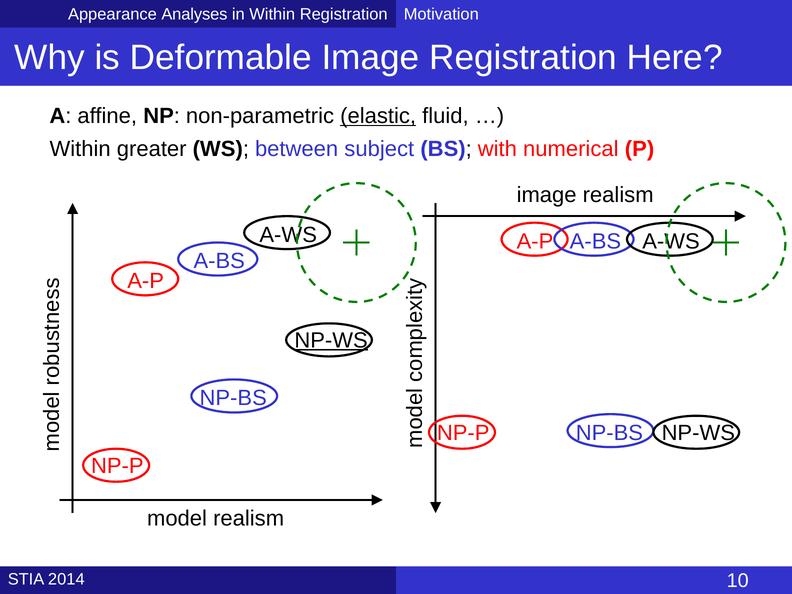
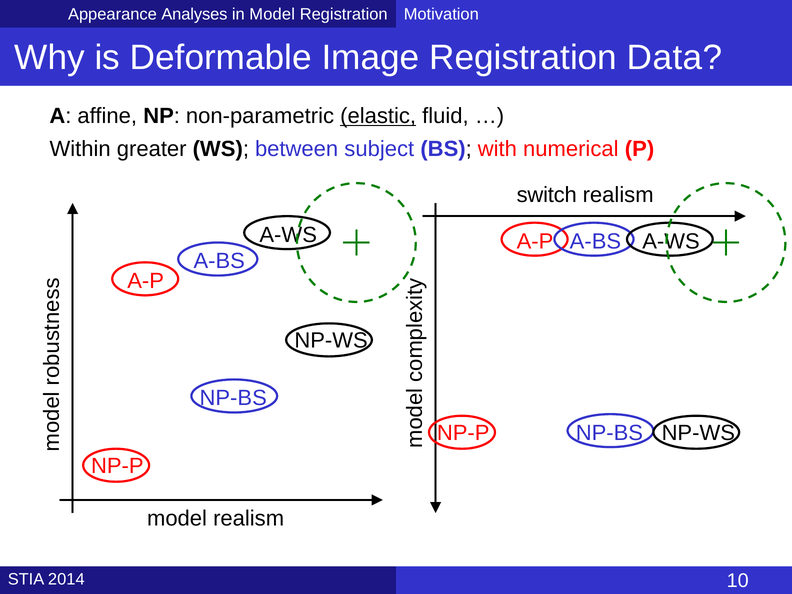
in Within: Within -> Model (272, 14)
Here: Here -> Data (675, 57)
image: image -> switch (547, 195)
NP-WS underline: present -> none (331, 340)
